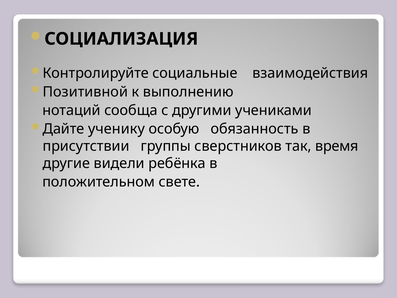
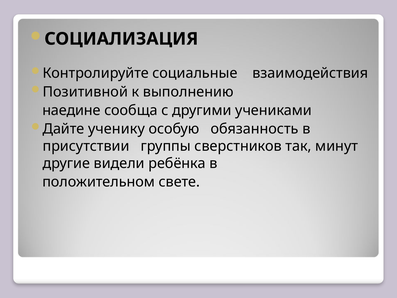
нотаций: нотаций -> наедине (71, 110)
время: время -> минут (337, 146)
